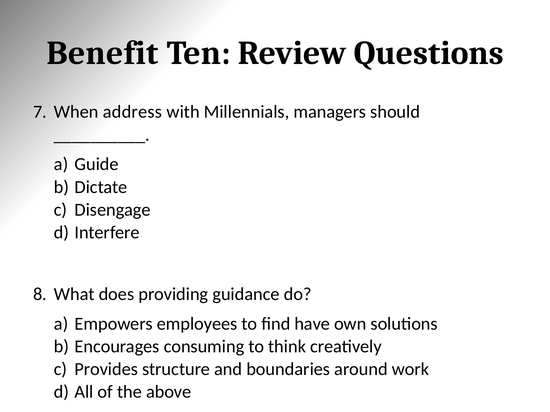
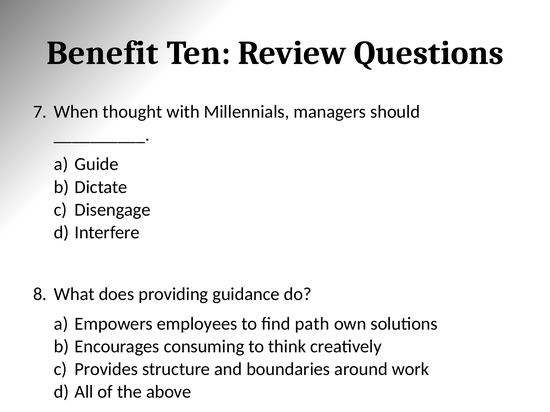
address: address -> thought (133, 112)
have: have -> path (312, 324)
